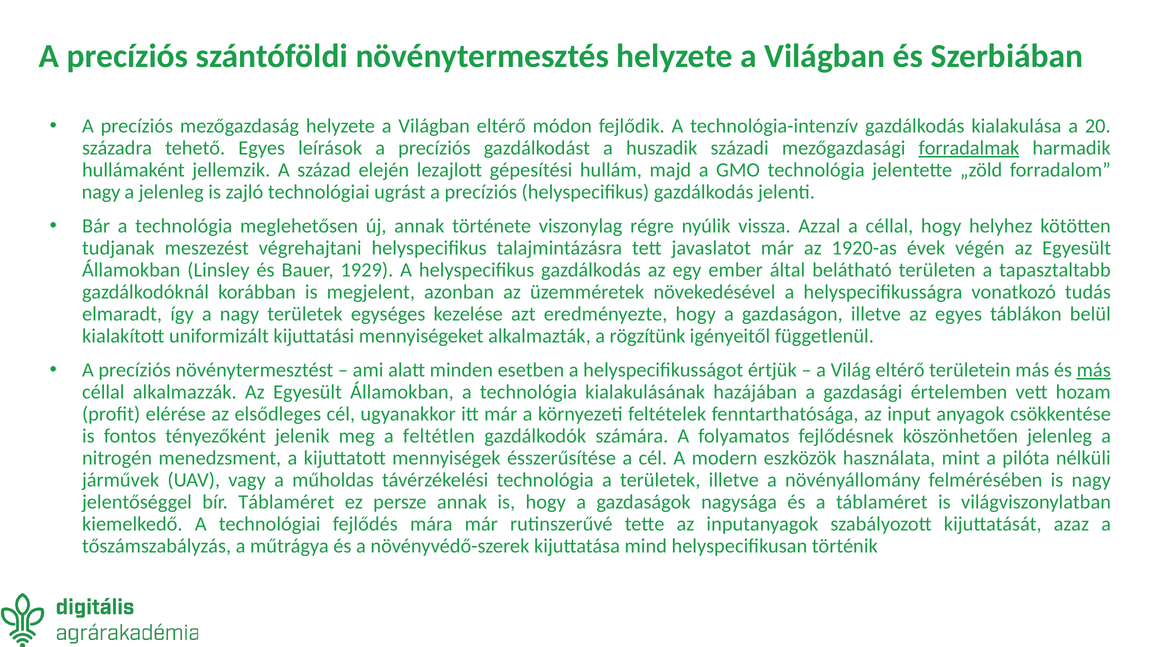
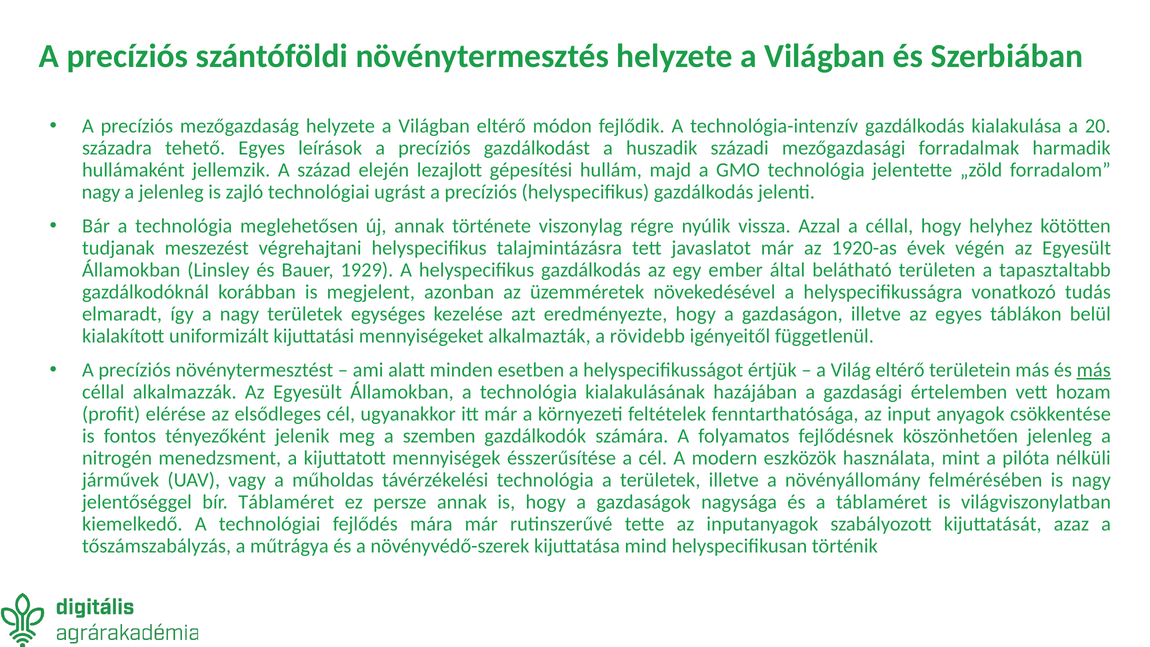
forradalmak underline: present -> none (969, 148)
rögzítünk: rögzítünk -> rövidebb (647, 336)
feltétlen: feltétlen -> szemben (439, 436)
